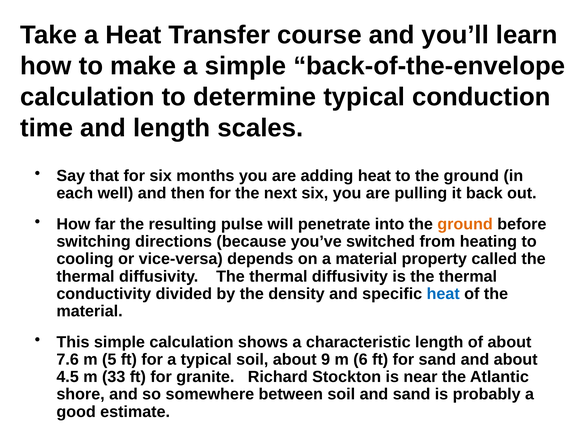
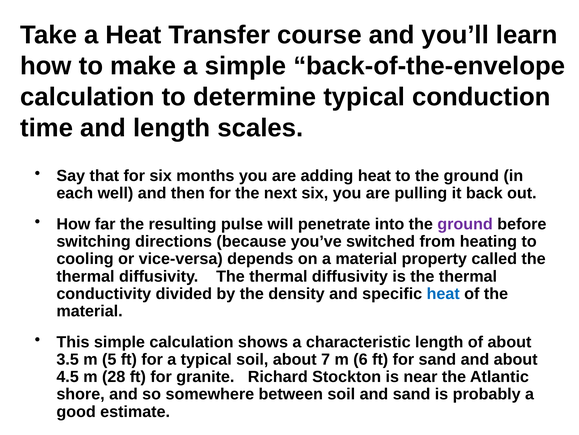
ground colour: orange -> purple (465, 224)
7.6: 7.6 -> 3.5 (68, 359)
9: 9 -> 7 (326, 359)
33: 33 -> 28 (114, 376)
